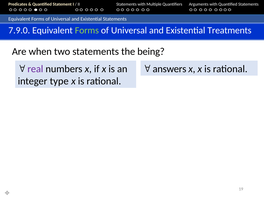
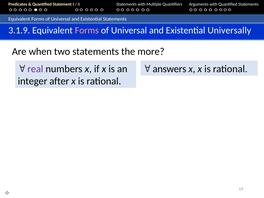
7.9.0: 7.9.0 -> 3.1.9 (19, 30)
Forms colour: light green -> pink (87, 30)
Treatments: Treatments -> Universally (229, 30)
being: being -> more (151, 51)
type: type -> after (59, 81)
